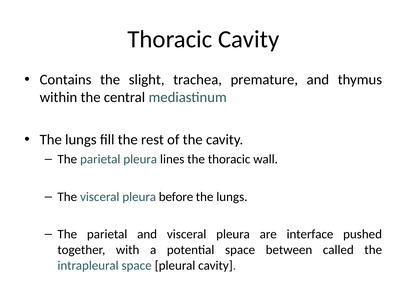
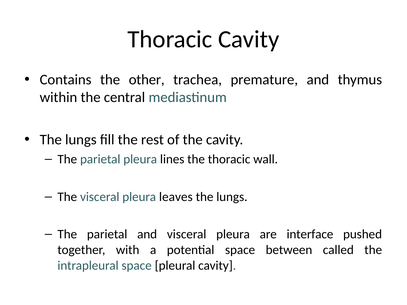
slight: slight -> other (147, 80)
before: before -> leaves (176, 197)
